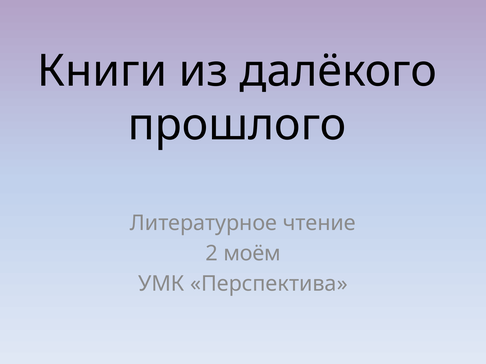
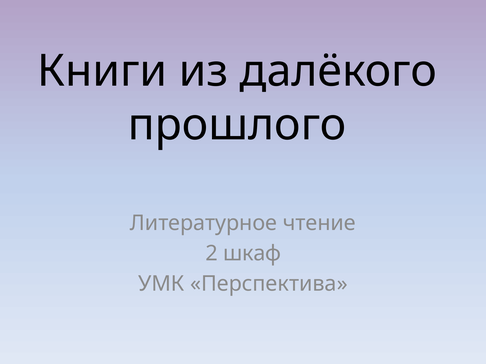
моём: моём -> шкаф (252, 254)
